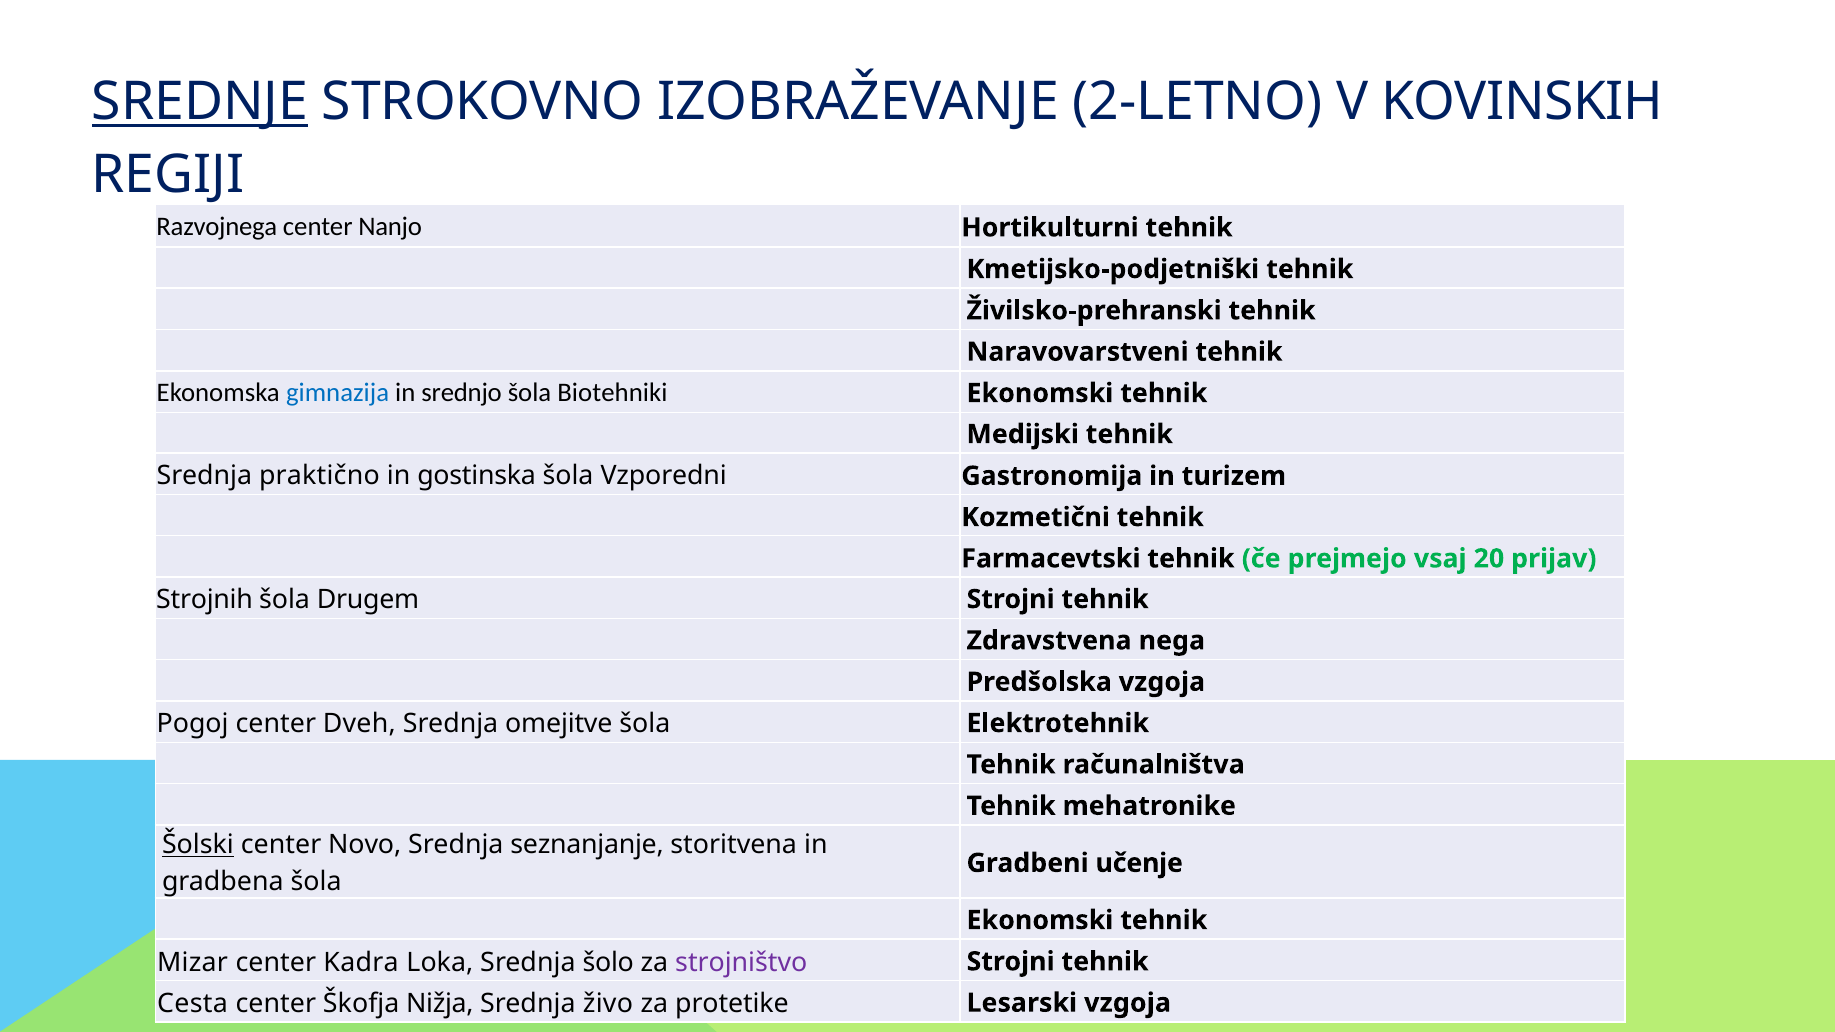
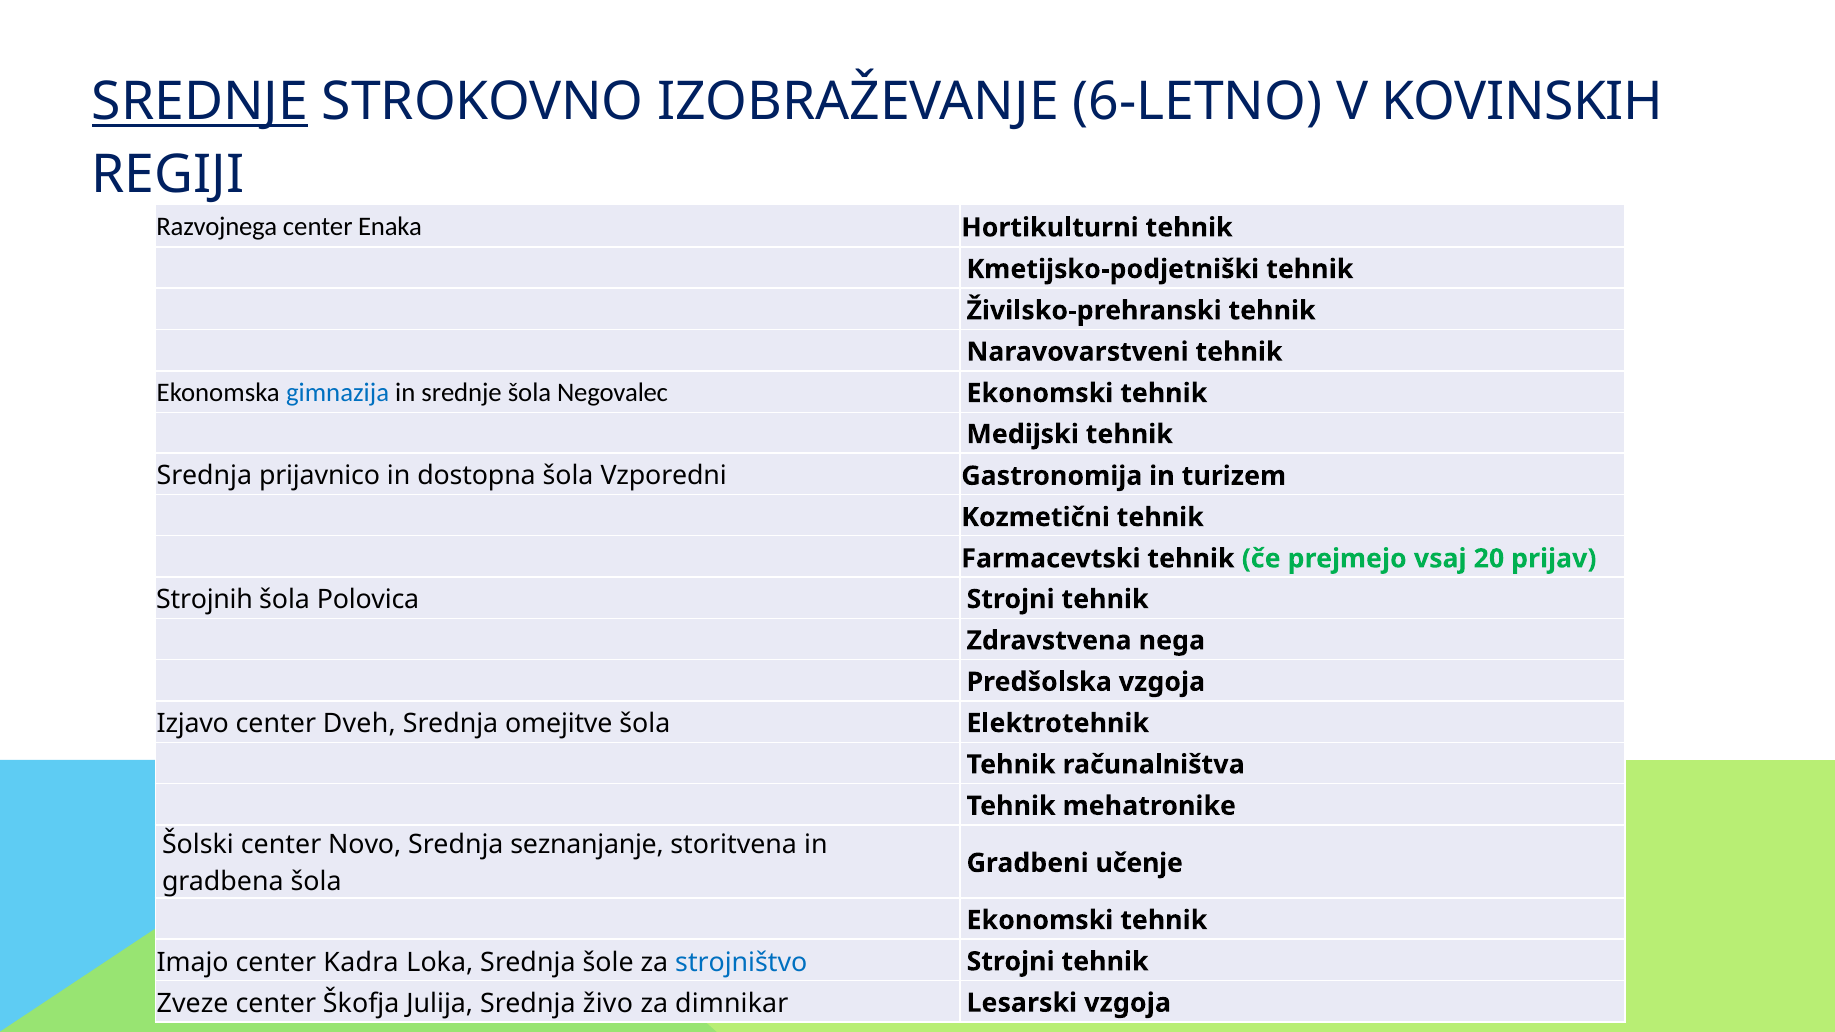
2-LETNO: 2-LETNO -> 6-LETNO (1197, 102)
Nanjo: Nanjo -> Enaka (390, 226)
in srednjo: srednjo -> srednje (462, 393)
Biotehniki: Biotehniki -> Negovalec (613, 393)
praktično: praktično -> prijavnico (320, 476)
gostinska: gostinska -> dostopna (477, 476)
Drugem: Drugem -> Polovica (368, 600)
Pogoj: Pogoj -> Izjavo (193, 724)
Šolski underline: present -> none (198, 845)
Mizar: Mizar -> Imajo (193, 962)
šolo: šolo -> šole (608, 962)
strojništvo colour: purple -> blue (741, 962)
Cesta: Cesta -> Zveze (193, 1004)
Nižja: Nižja -> Julija (440, 1004)
protetike: protetike -> dimnikar (732, 1004)
